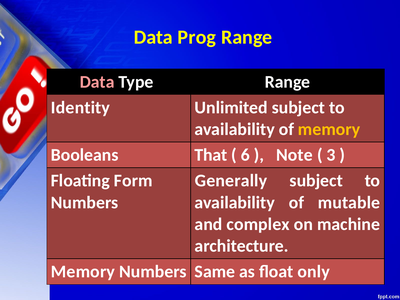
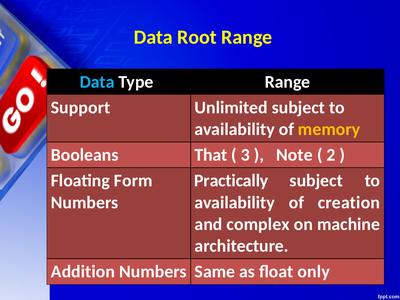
Prog: Prog -> Root (197, 37)
Data colour: pink -> light blue (97, 82)
Identity: Identity -> Support (81, 108)
6: 6 -> 3 (245, 155)
3: 3 -> 2 (331, 155)
Generally: Generally -> Practically (231, 181)
mutable: mutable -> creation (349, 203)
Memory: Memory -> Addition (83, 272)
